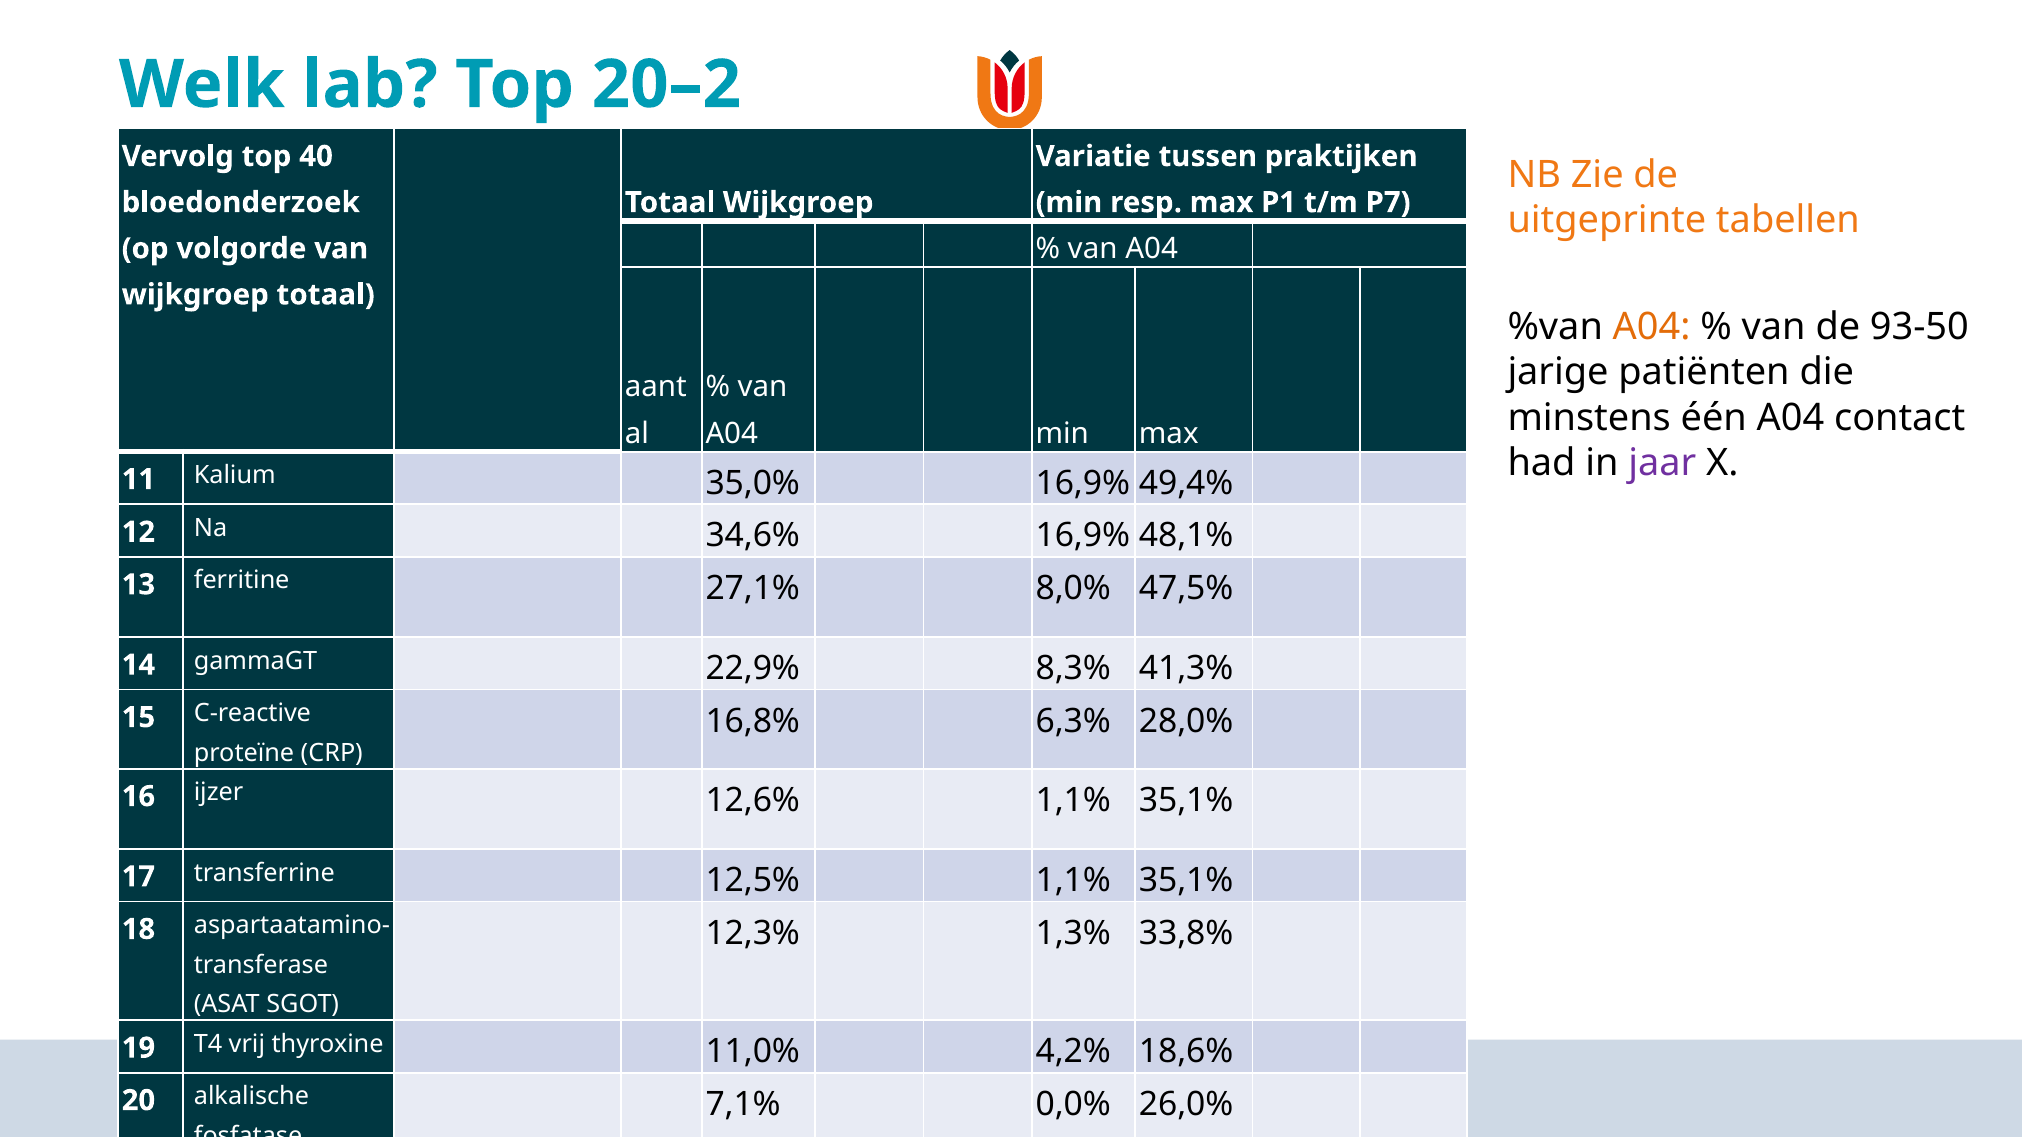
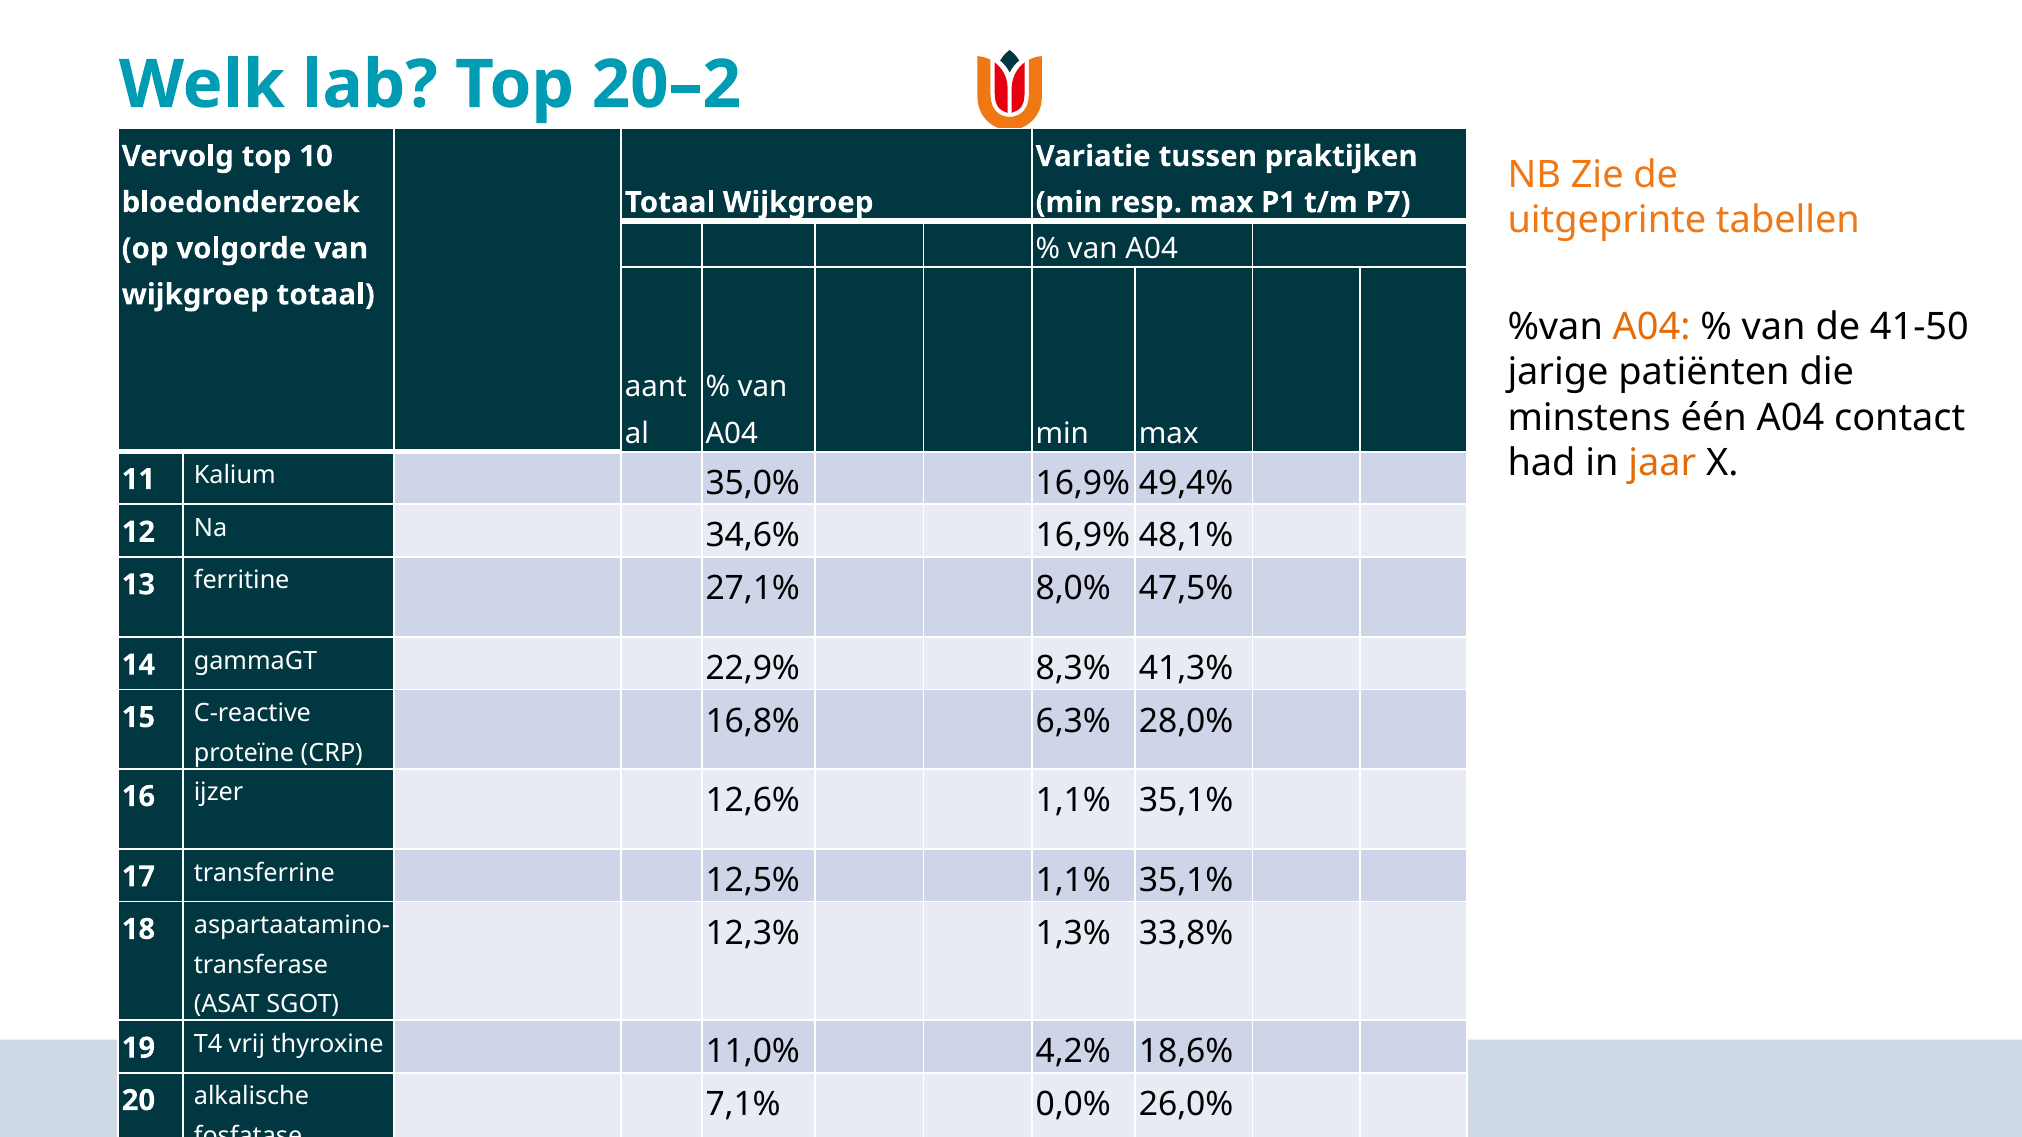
40: 40 -> 10 (316, 156)
93-50: 93-50 -> 41-50 (1919, 327)
jaar colour: purple -> orange (1662, 463)
